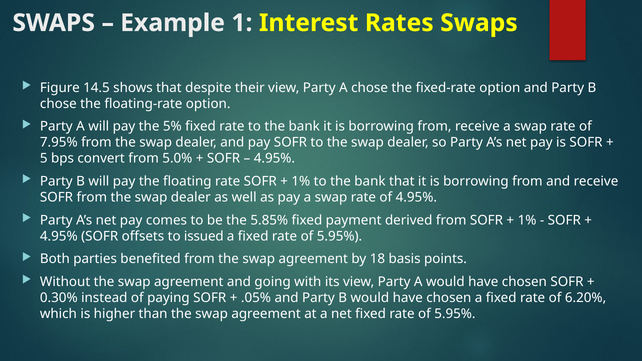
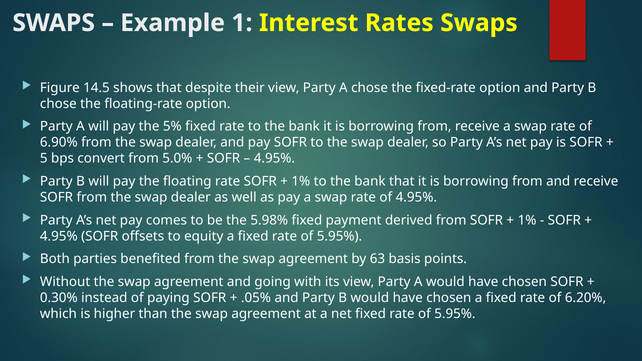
7.95%: 7.95% -> 6.90% (59, 143)
5.85%: 5.85% -> 5.98% (269, 220)
issued: issued -> equity (204, 236)
18: 18 -> 63 (377, 259)
